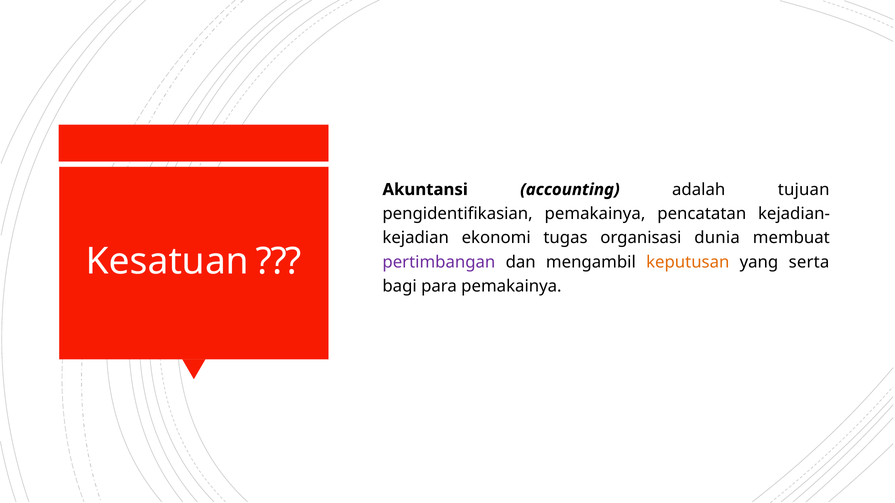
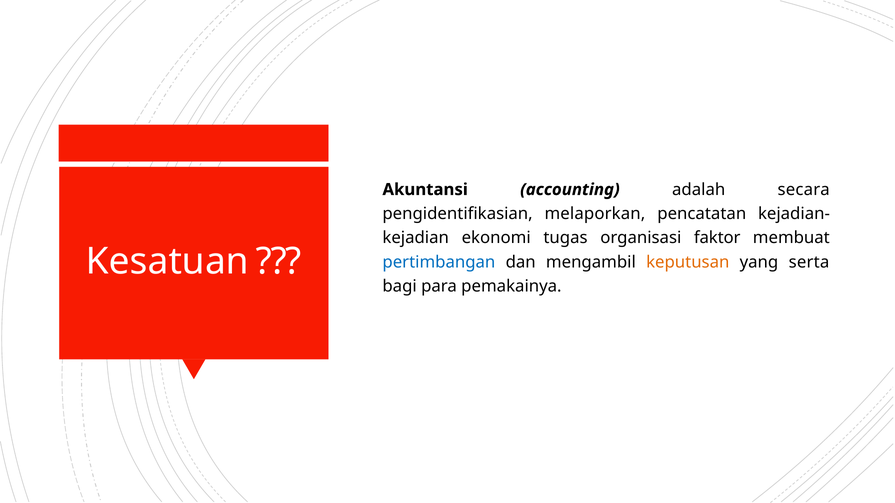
tujuan: tujuan -> secara (804, 190)
pengidentifikasian pemakainya: pemakainya -> melaporkan (595, 214)
dunia: dunia -> faktor (717, 238)
pertimbangan colour: purple -> blue (439, 262)
